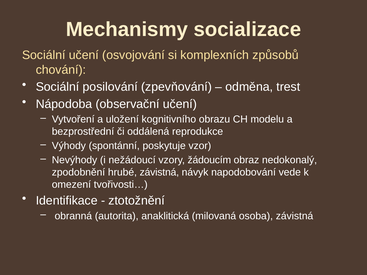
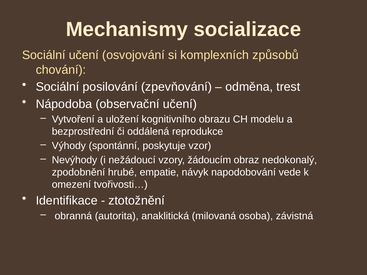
hrubé závistná: závistná -> empatie (159, 173)
